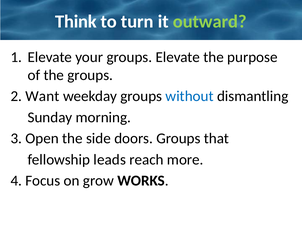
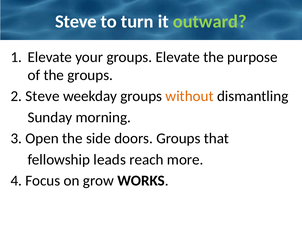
Think: Think -> Steve (76, 22)
2 Want: Want -> Steve (42, 96)
without colour: blue -> orange (190, 96)
